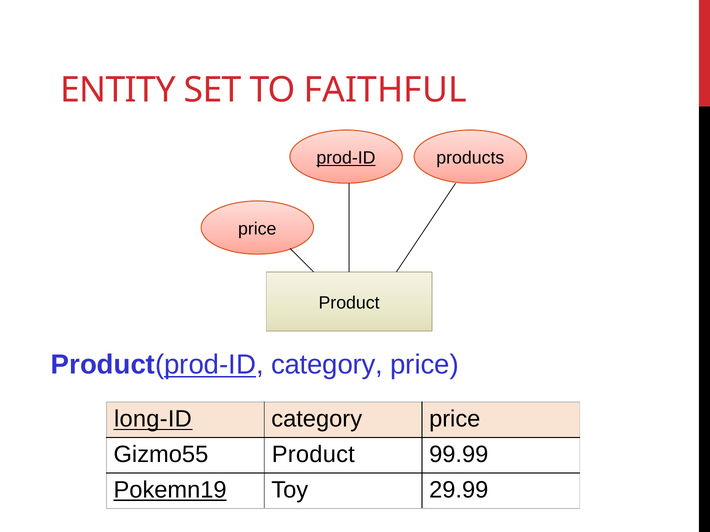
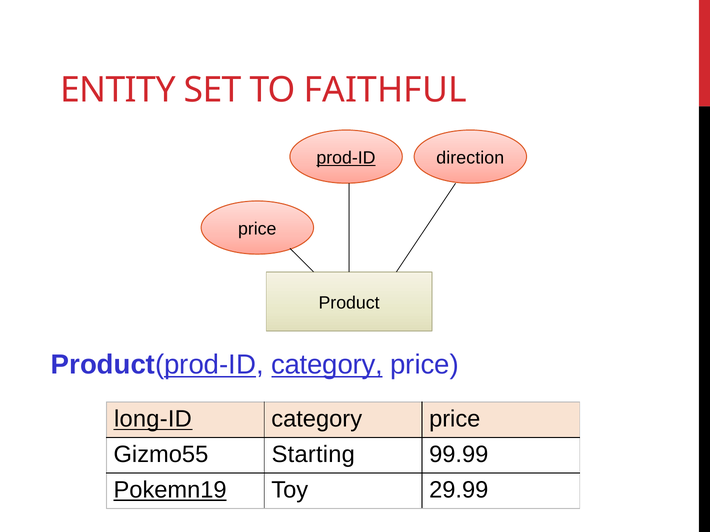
products: products -> direction (470, 158)
category underline: none -> present (327, 365)
Gizmo55 Product: Product -> Starting (313, 455)
